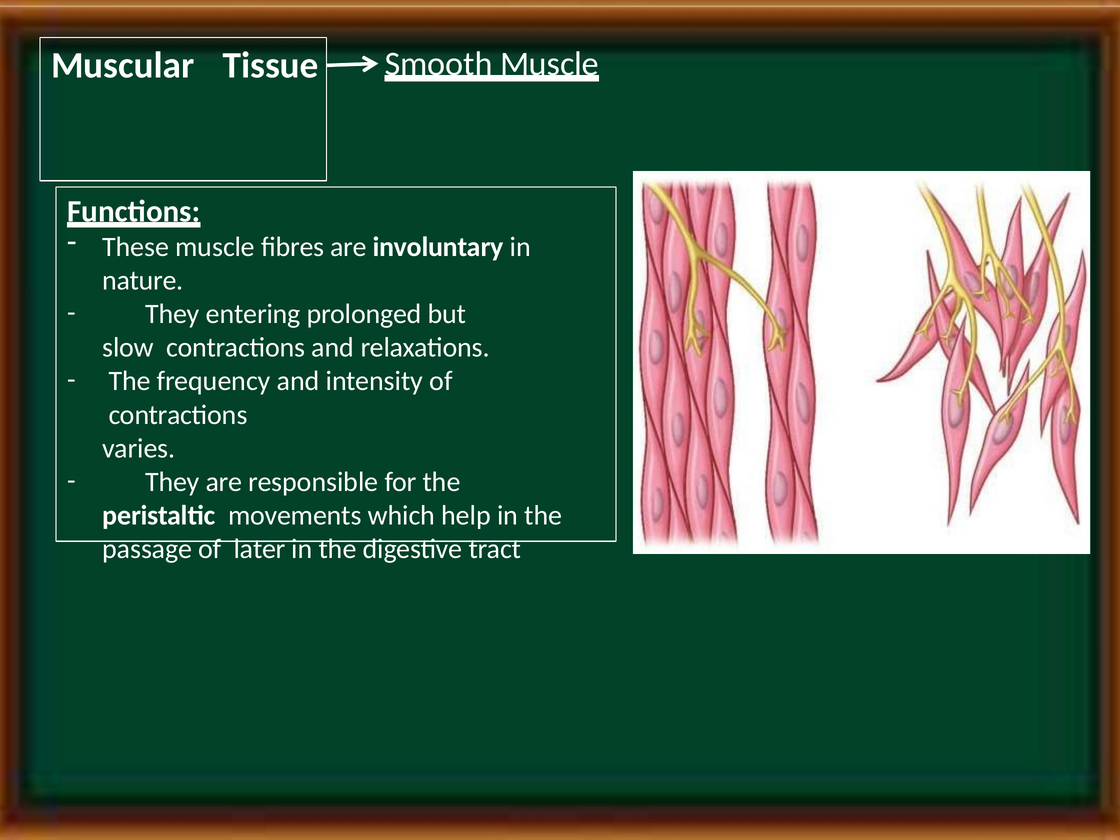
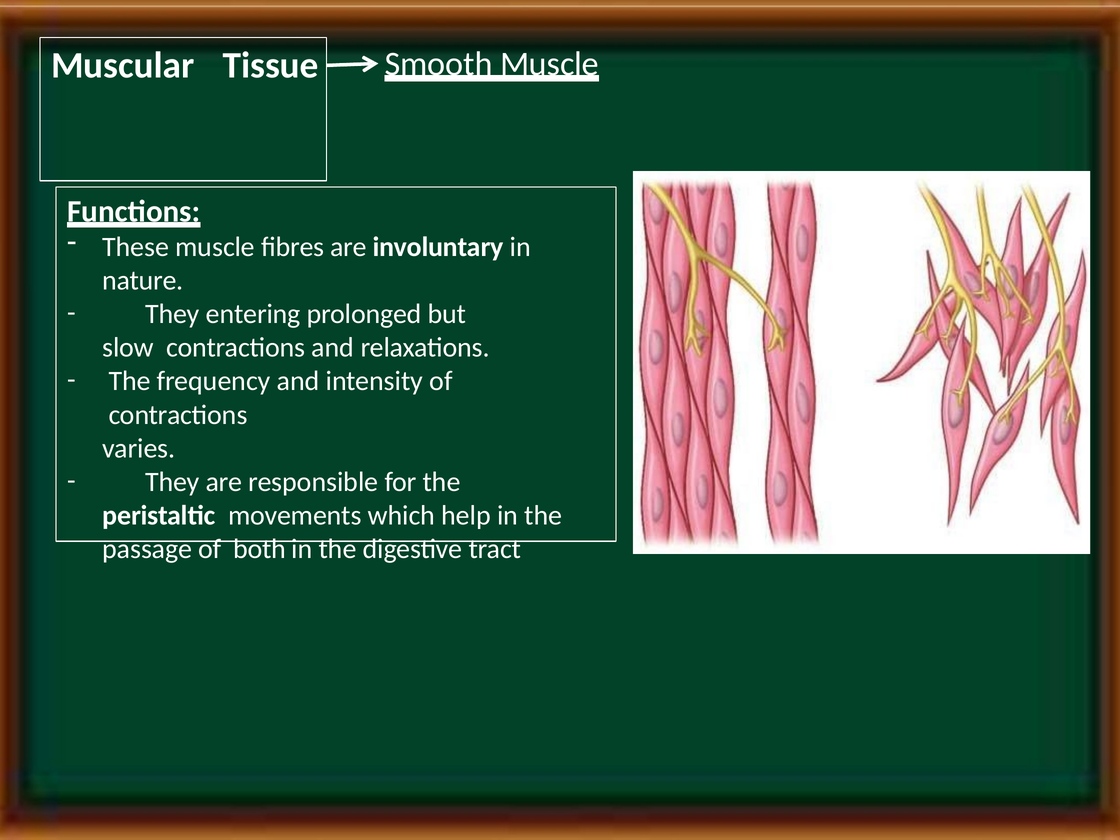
later: later -> both (260, 549)
